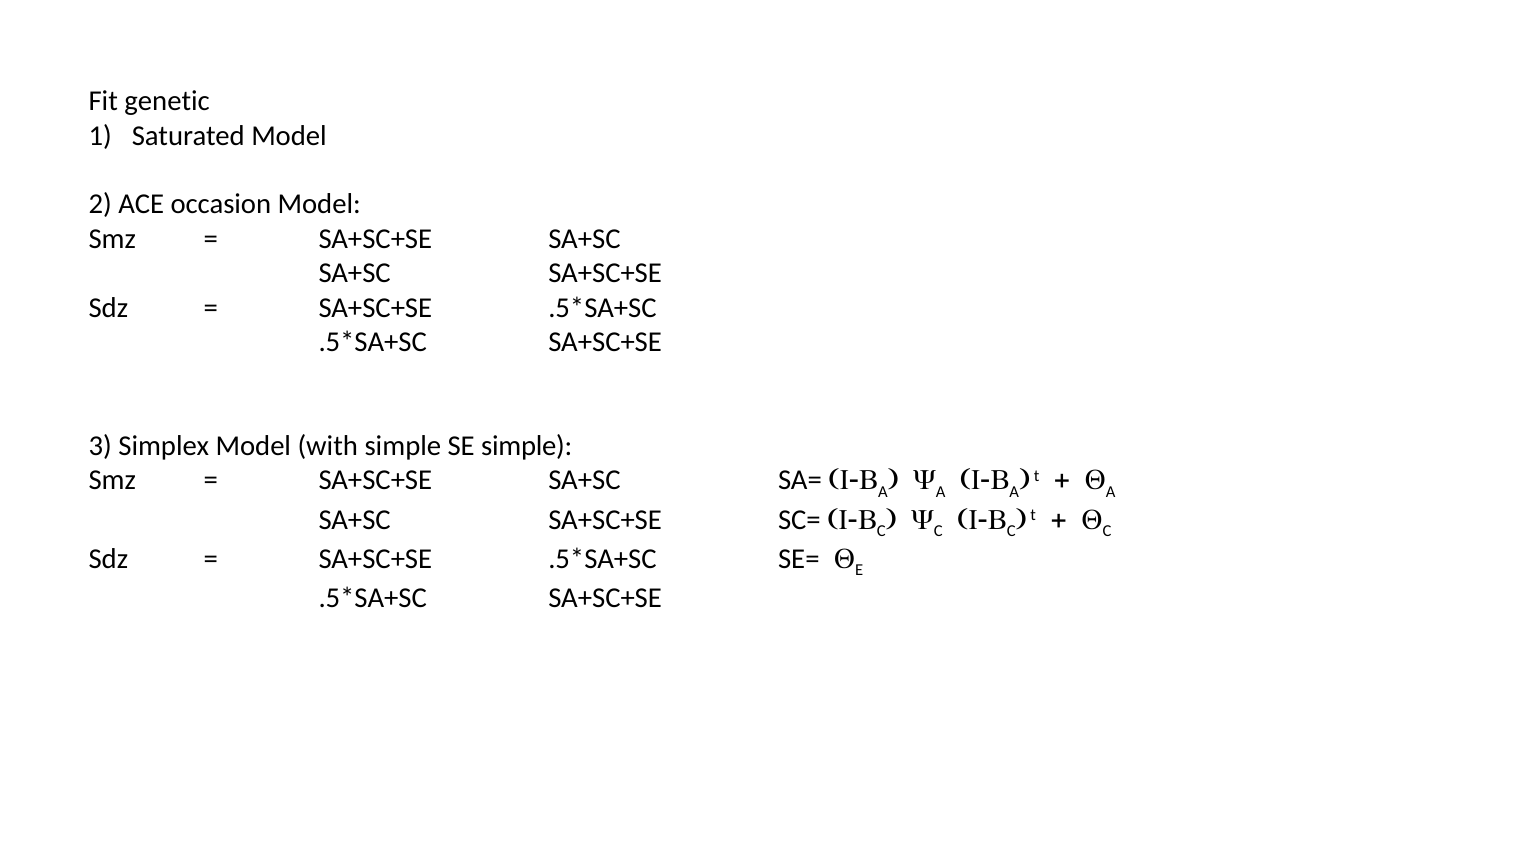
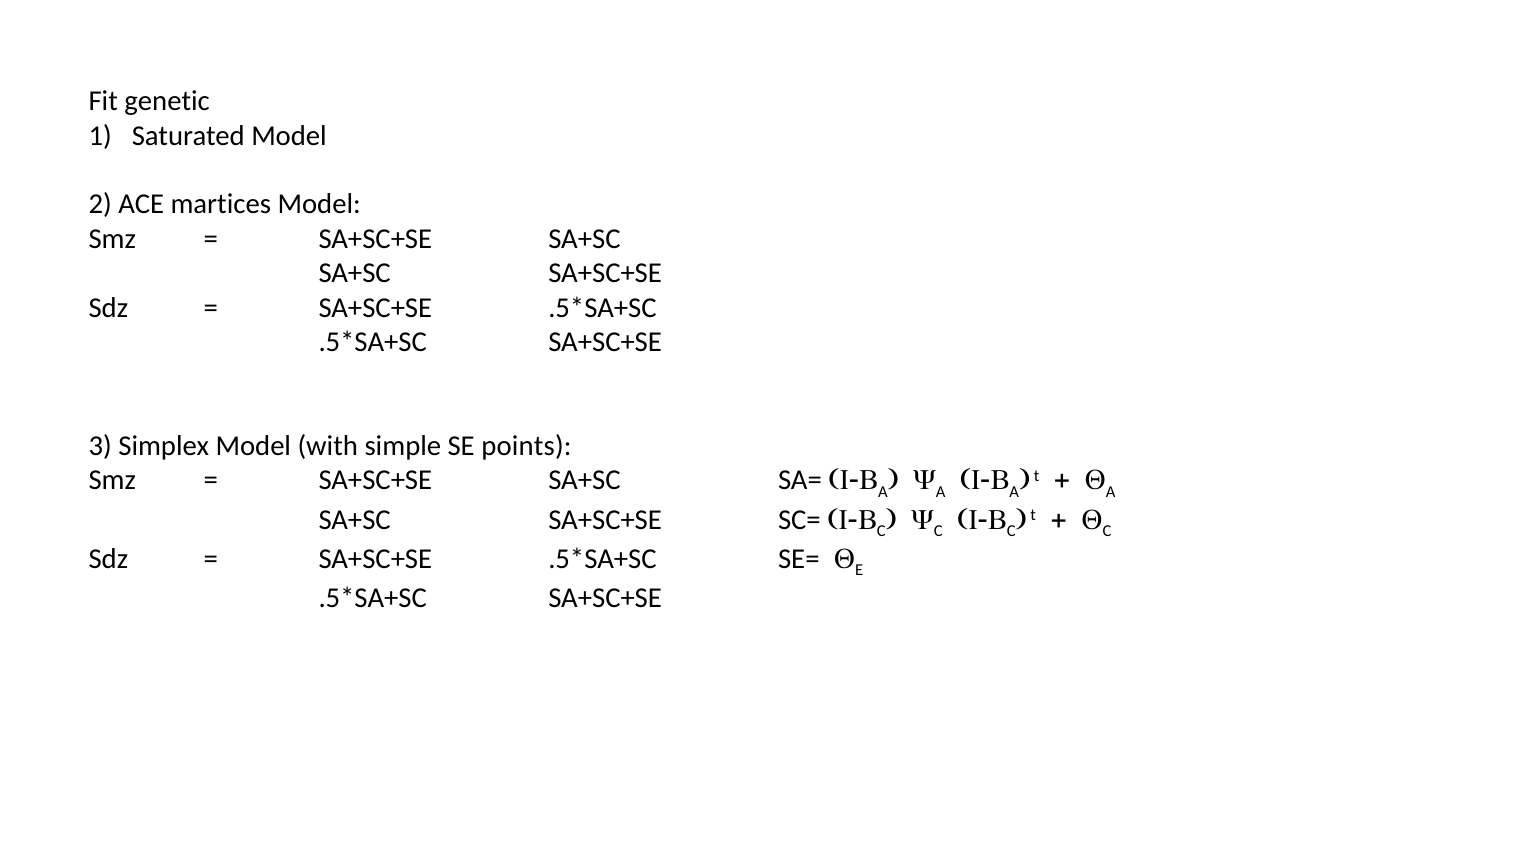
occasion: occasion -> martices (221, 204)
SE simple: simple -> points (526, 446)
